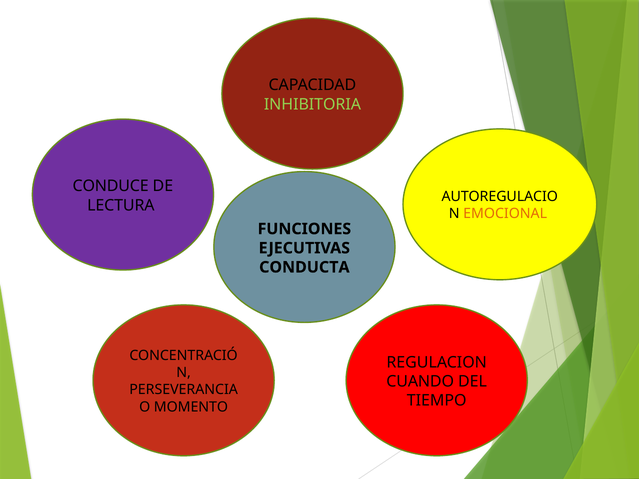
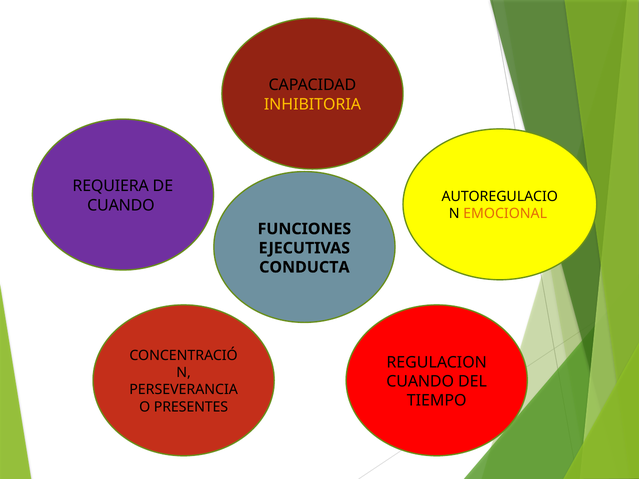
INHIBITORIA colour: light green -> yellow (312, 104)
CONDUCE: CONDUCE -> REQUIERA (111, 186)
LECTURA: LECTURA -> CUANDO (121, 205)
MOMENTO: MOMENTO -> PRESENTES (191, 407)
